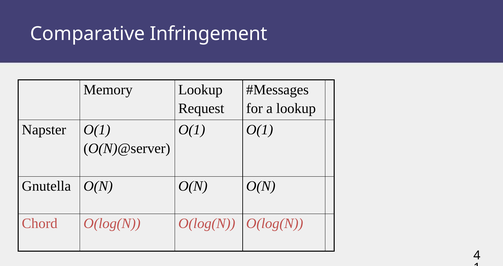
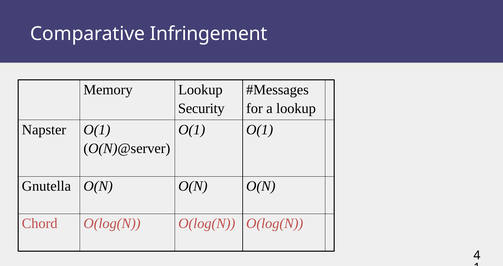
Request: Request -> Security (201, 108)
